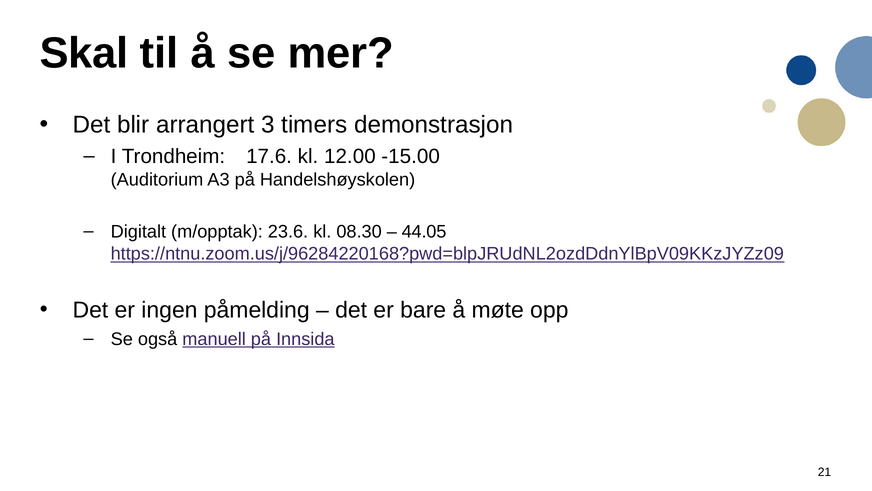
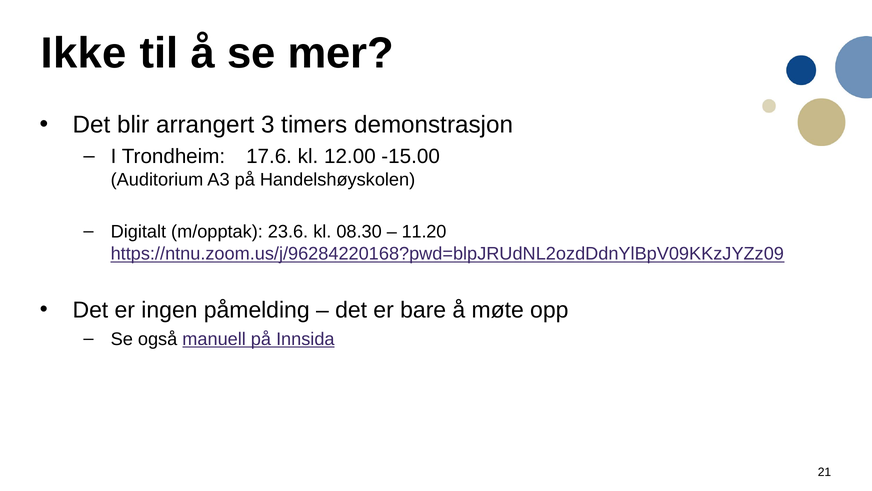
Skal: Skal -> Ikke (84, 53)
44.05: 44.05 -> 11.20 (424, 232)
